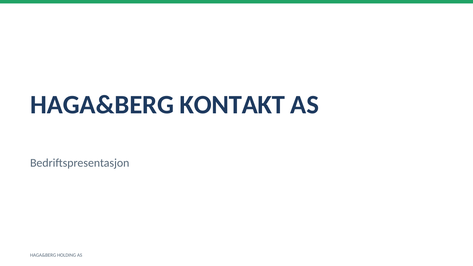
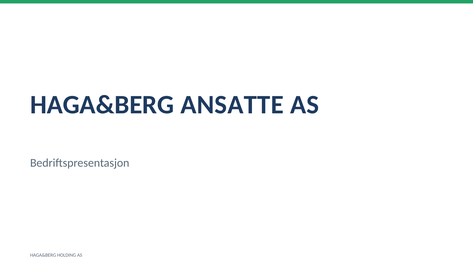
KONTAKT: KONTAKT -> ANSATTE (232, 105)
